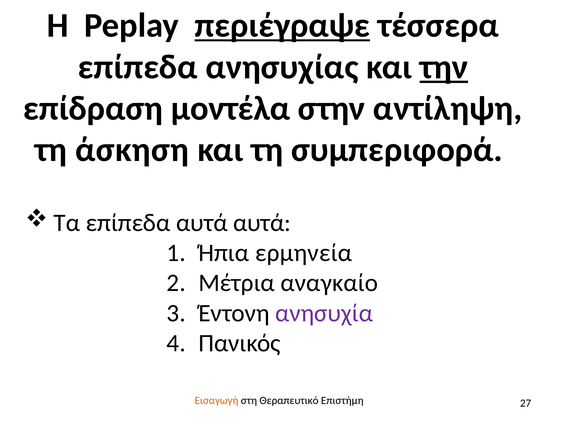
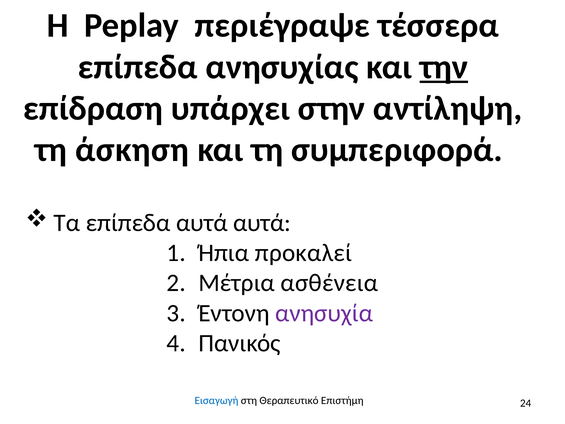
περιέγραψε underline: present -> none (282, 25)
μοντέλα: μοντέλα -> υπάρχει (230, 108)
ερμηνεία: ερμηνεία -> προκαλεί (304, 253)
αναγκαίο: αναγκαίο -> ασθένεια (329, 283)
Εισαγωγή colour: orange -> blue (217, 400)
27: 27 -> 24 (526, 403)
